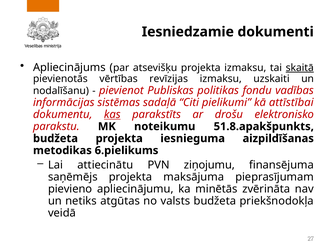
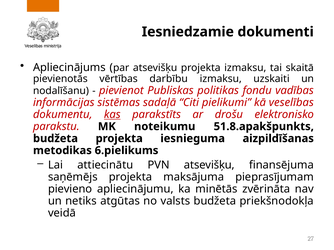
skaitā underline: present -> none (300, 68)
revīzijas: revīzijas -> darbību (169, 79)
attīstībai: attīstībai -> veselības (291, 103)
PVN ziņojumu: ziņojumu -> atsevišķu (209, 165)
